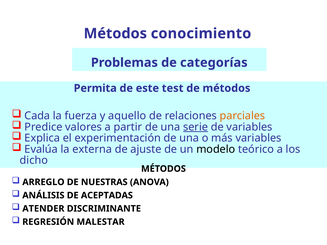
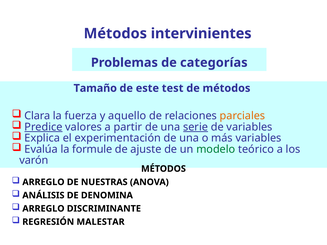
conocimiento: conocimiento -> intervinientes (201, 34)
Permita: Permita -> Tamaño (95, 88)
Cada: Cada -> Clara (37, 116)
Predice underline: none -> present (43, 127)
externa: externa -> formule (92, 149)
modelo colour: black -> green (216, 149)
dicho: dicho -> varón (34, 160)
ACEPTADAS: ACEPTADAS -> DENOMINA (107, 196)
ATENDER: ATENDER -> ARREGLO (43, 209)
